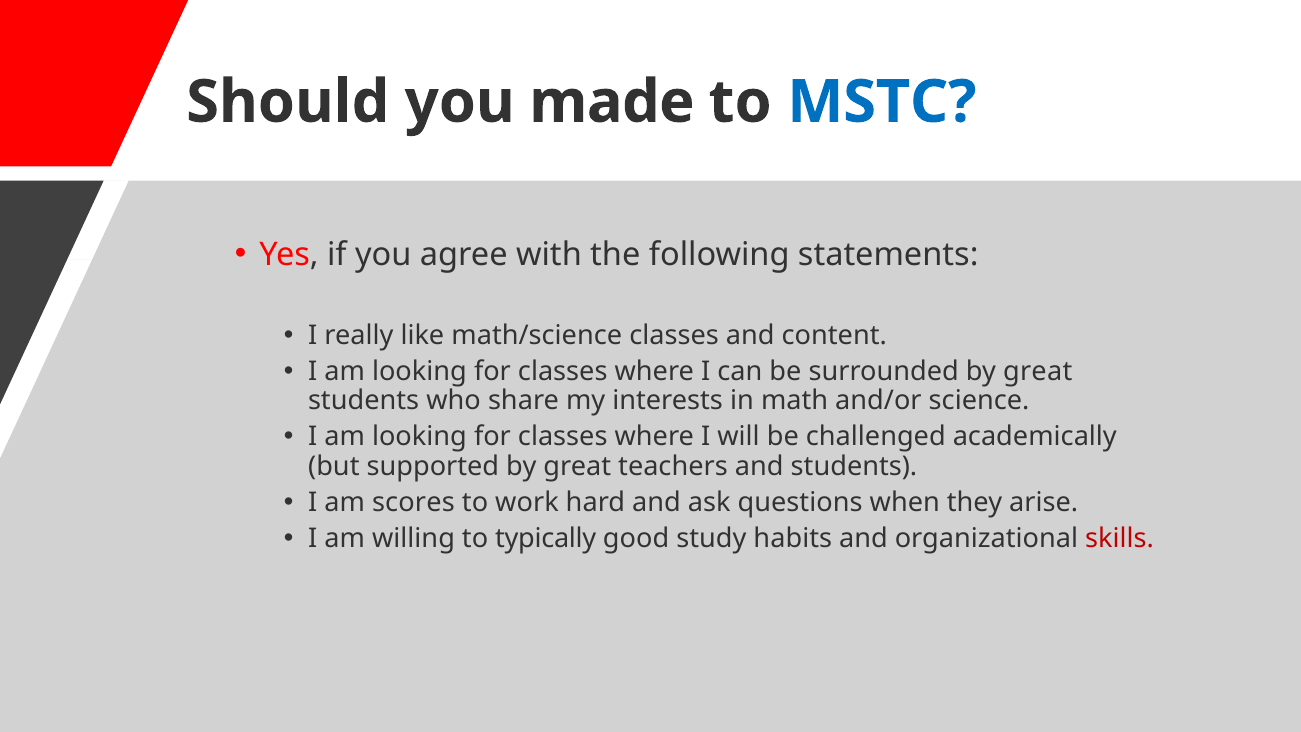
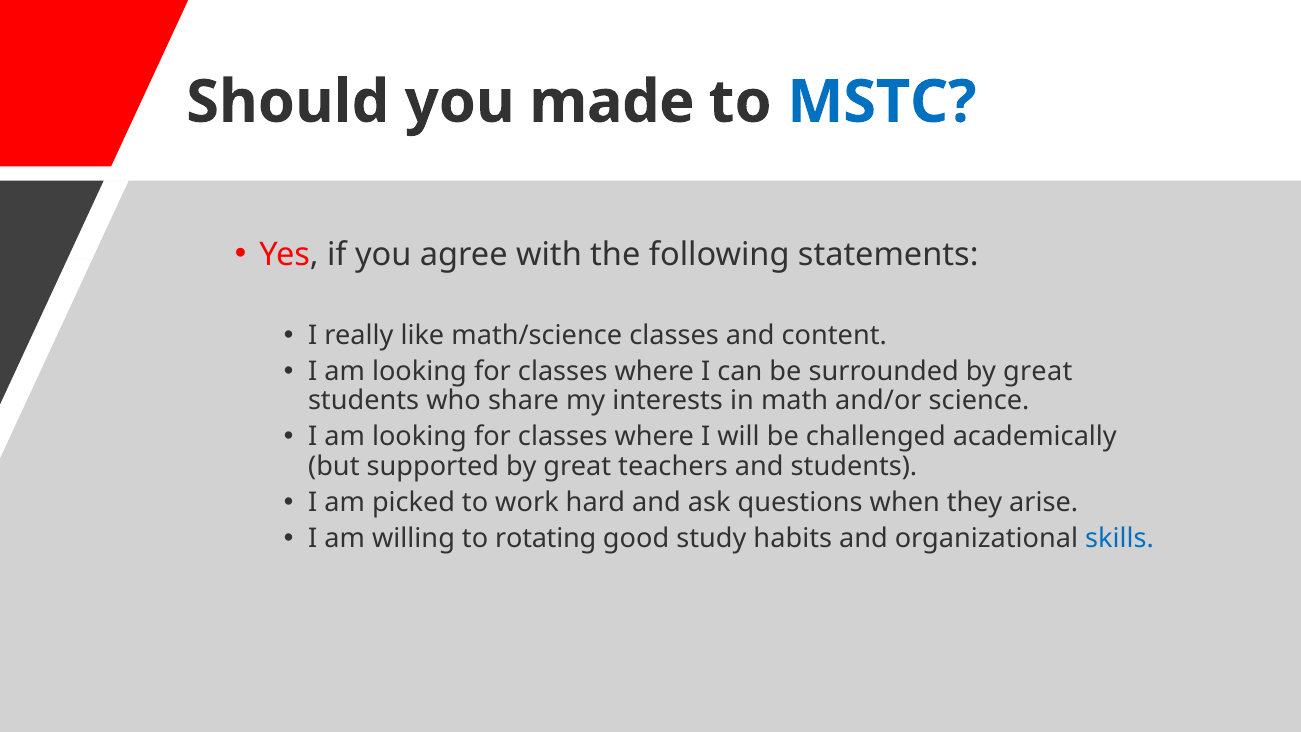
scores: scores -> picked (414, 502)
typically: typically -> rotating (546, 538)
skills colour: red -> blue (1120, 538)
